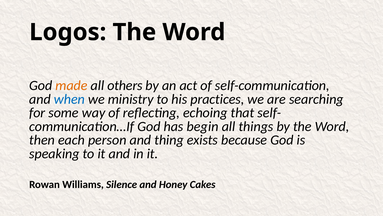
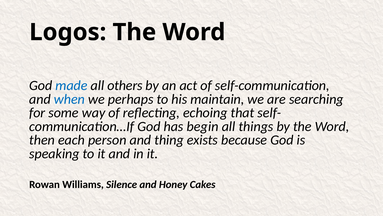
made colour: orange -> blue (72, 85)
ministry: ministry -> perhaps (131, 99)
practices: practices -> maintain (217, 99)
